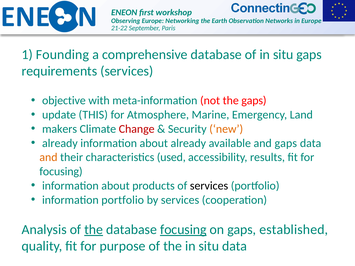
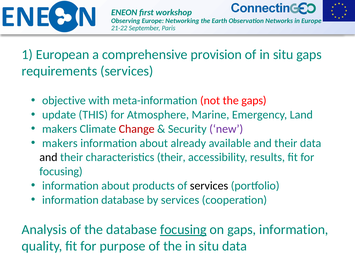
Founding: Founding -> European (63, 55)
comprehensive database: database -> provision (216, 55)
new colour: orange -> purple (226, 129)
already: already -> makers (60, 143)
available and gaps: gaps -> their (286, 143)
and colour: orange -> black (48, 157)
characteristics used: used -> their (171, 157)
information portfolio: portfolio -> database (123, 200)
the underline: present -> none (94, 230)
gaps established: established -> information (294, 230)
